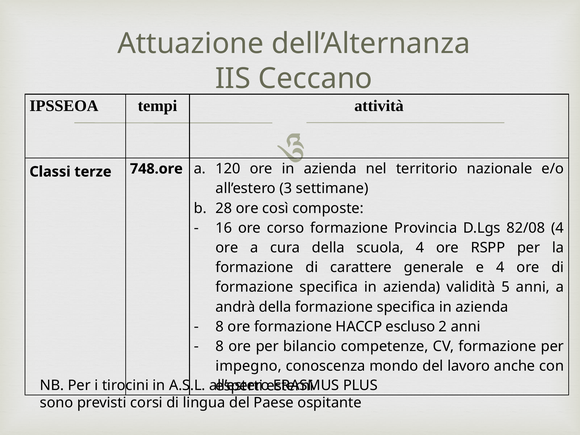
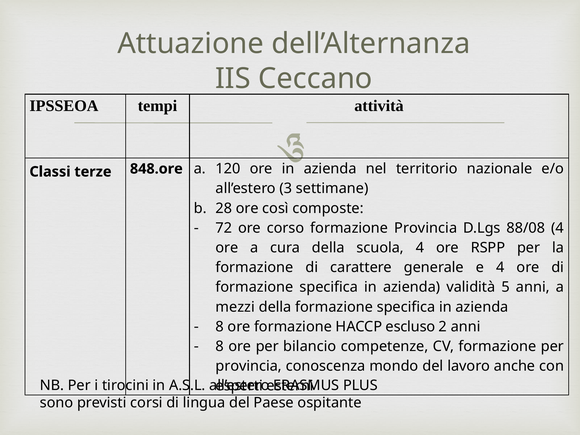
748.ore: 748.ore -> 848.ore (156, 169)
16: 16 -> 72 (224, 228)
82/08: 82/08 -> 88/08 (526, 228)
andrà: andrà -> mezzi (235, 307)
impegno: impegno -> provincia (249, 366)
